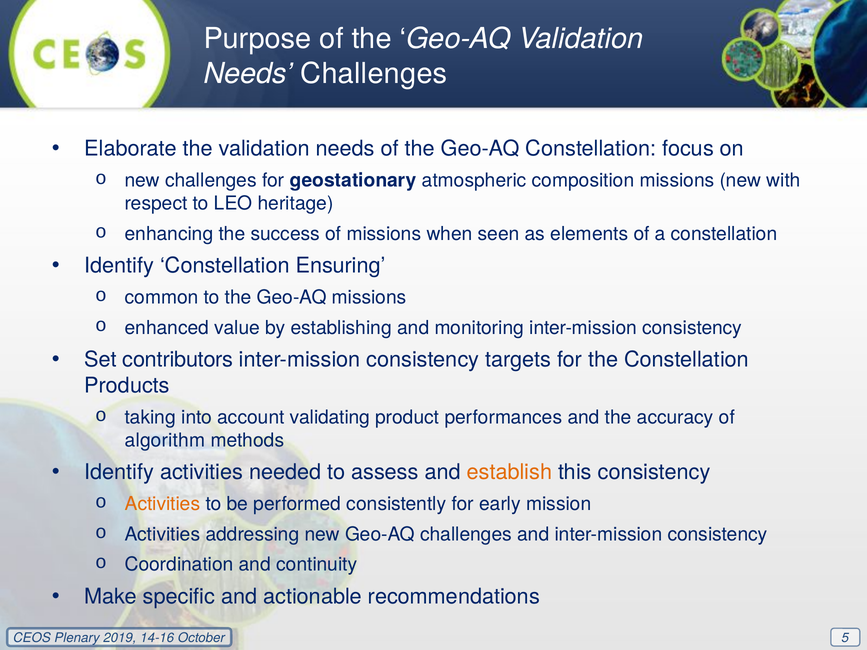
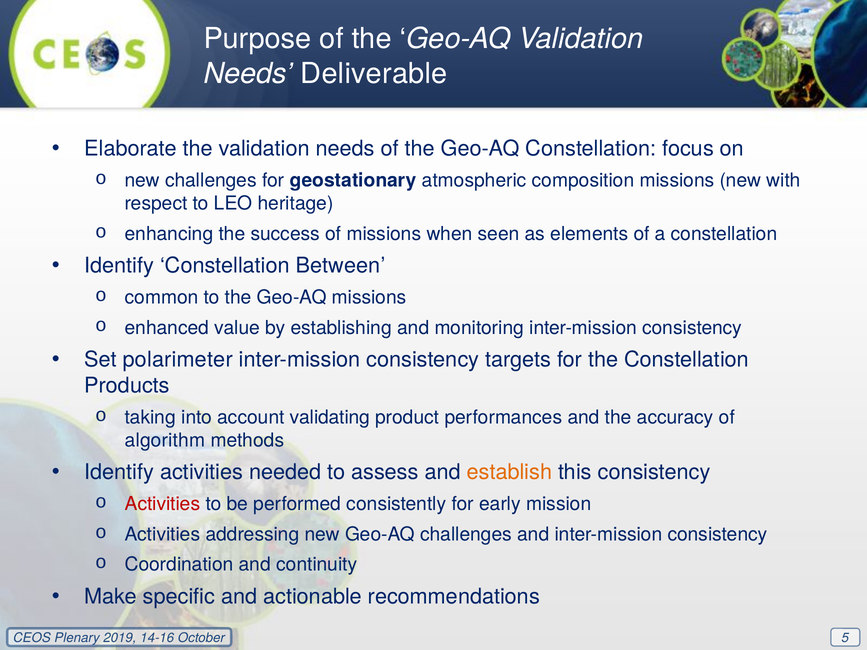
Needs Challenges: Challenges -> Deliverable (374, 74)
Ensuring: Ensuring -> Between (341, 266)
contributors: contributors -> polarimeter (178, 360)
Activities colour: orange -> red (163, 504)
